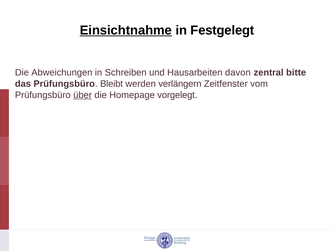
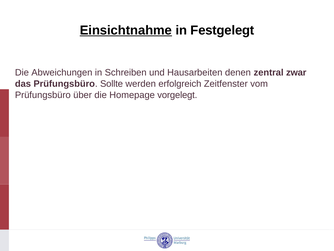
davon: davon -> denen (238, 72)
bitte: bitte -> zwar (296, 72)
Bleibt: Bleibt -> Sollte (112, 84)
verlängern: verlängern -> erfolgreich (180, 84)
über underline: present -> none (83, 95)
